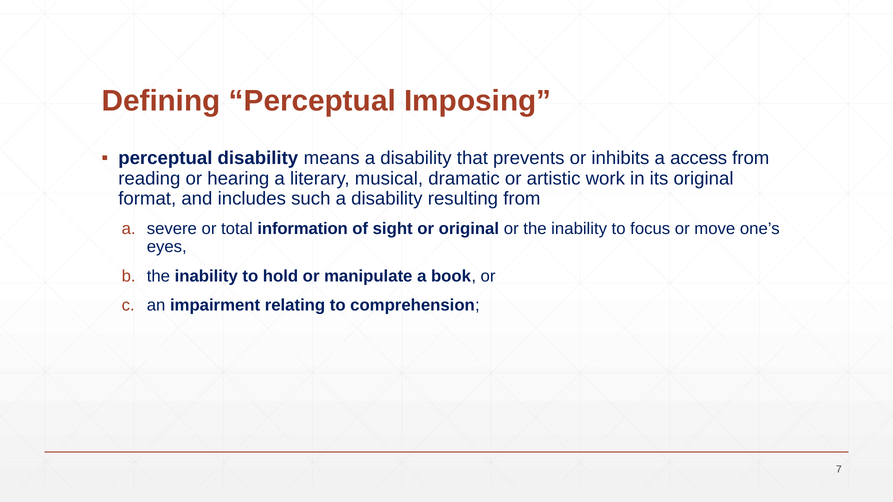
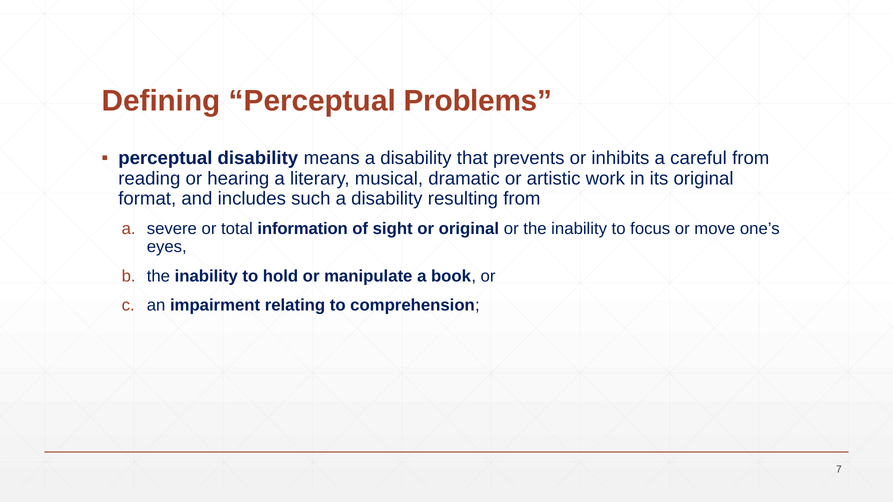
Imposing: Imposing -> Problems (478, 101)
access: access -> careful (698, 158)
